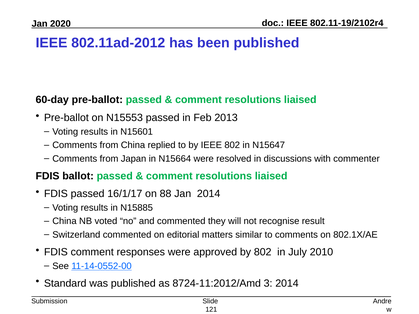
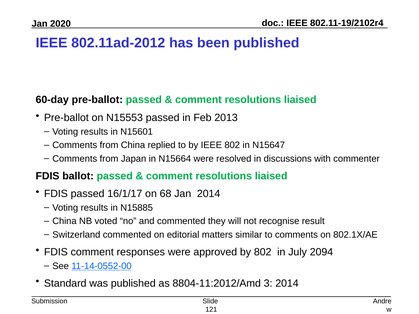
88: 88 -> 68 (166, 194)
2010: 2010 -> 2094 (321, 252)
8724-11:2012/Amd: 8724-11:2012/Amd -> 8804-11:2012/Amd (217, 283)
